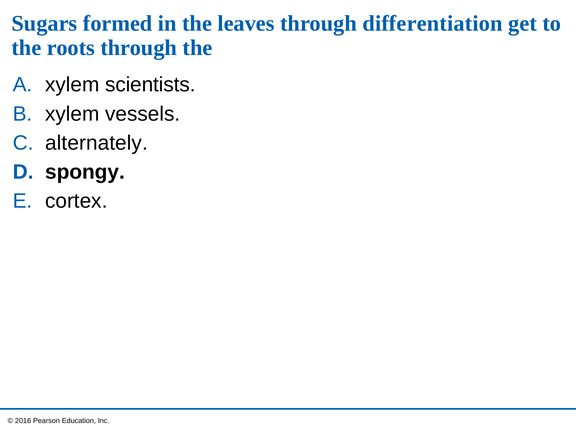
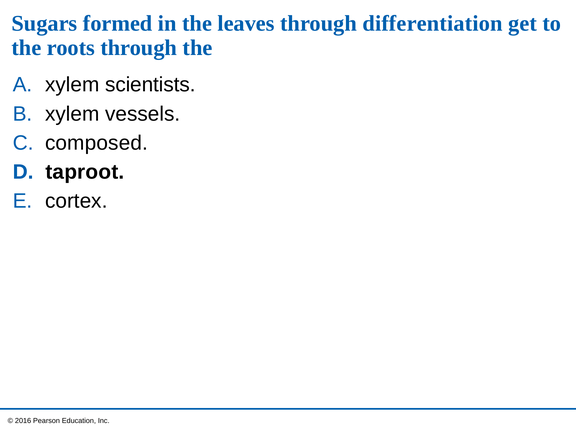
alternately: alternately -> composed (96, 143)
spongy: spongy -> taproot (85, 172)
